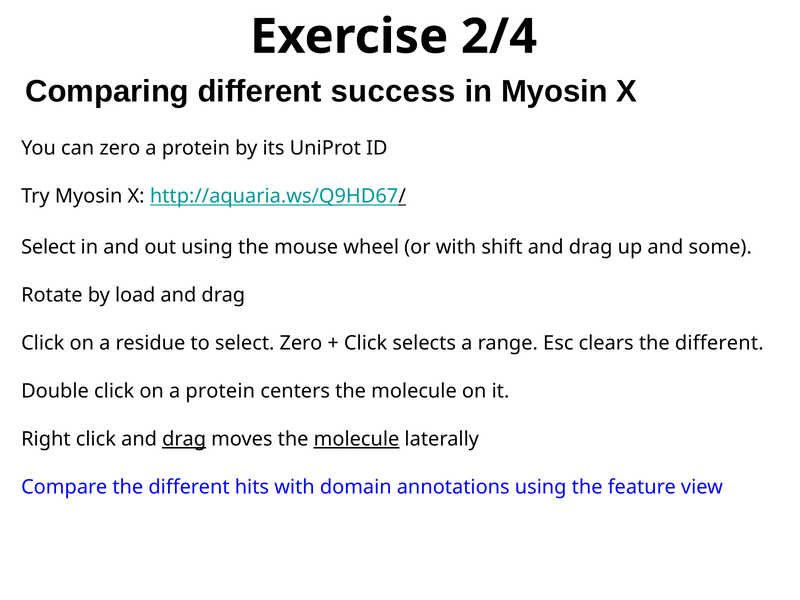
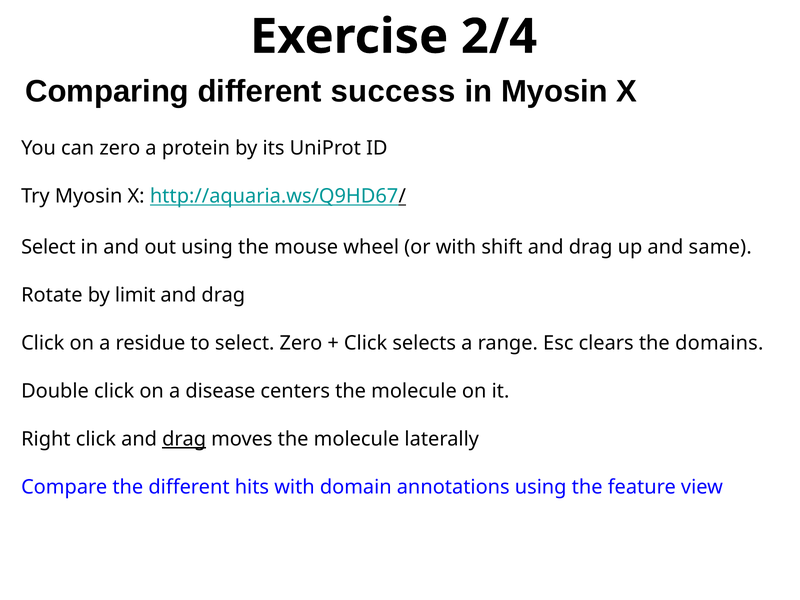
some: some -> same (720, 247)
load: load -> limit (135, 295)
clears the different: different -> domains (719, 343)
on a protein: protein -> disease (220, 391)
molecule underline: present -> none (357, 439)
